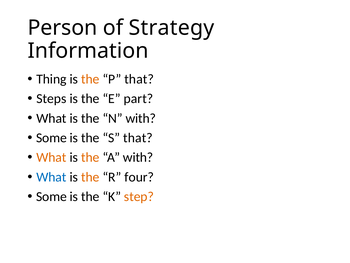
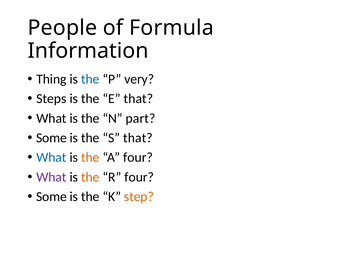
Person: Person -> People (62, 28)
Strategy: Strategy -> Formula (172, 28)
the colour: orange -> blue (90, 79)
P that: that -> very (139, 79)
E part: part -> that (138, 98)
N with: with -> part (141, 118)
What colour: orange -> blue (51, 157)
A with: with -> four (138, 157)
What colour: blue -> purple (51, 177)
